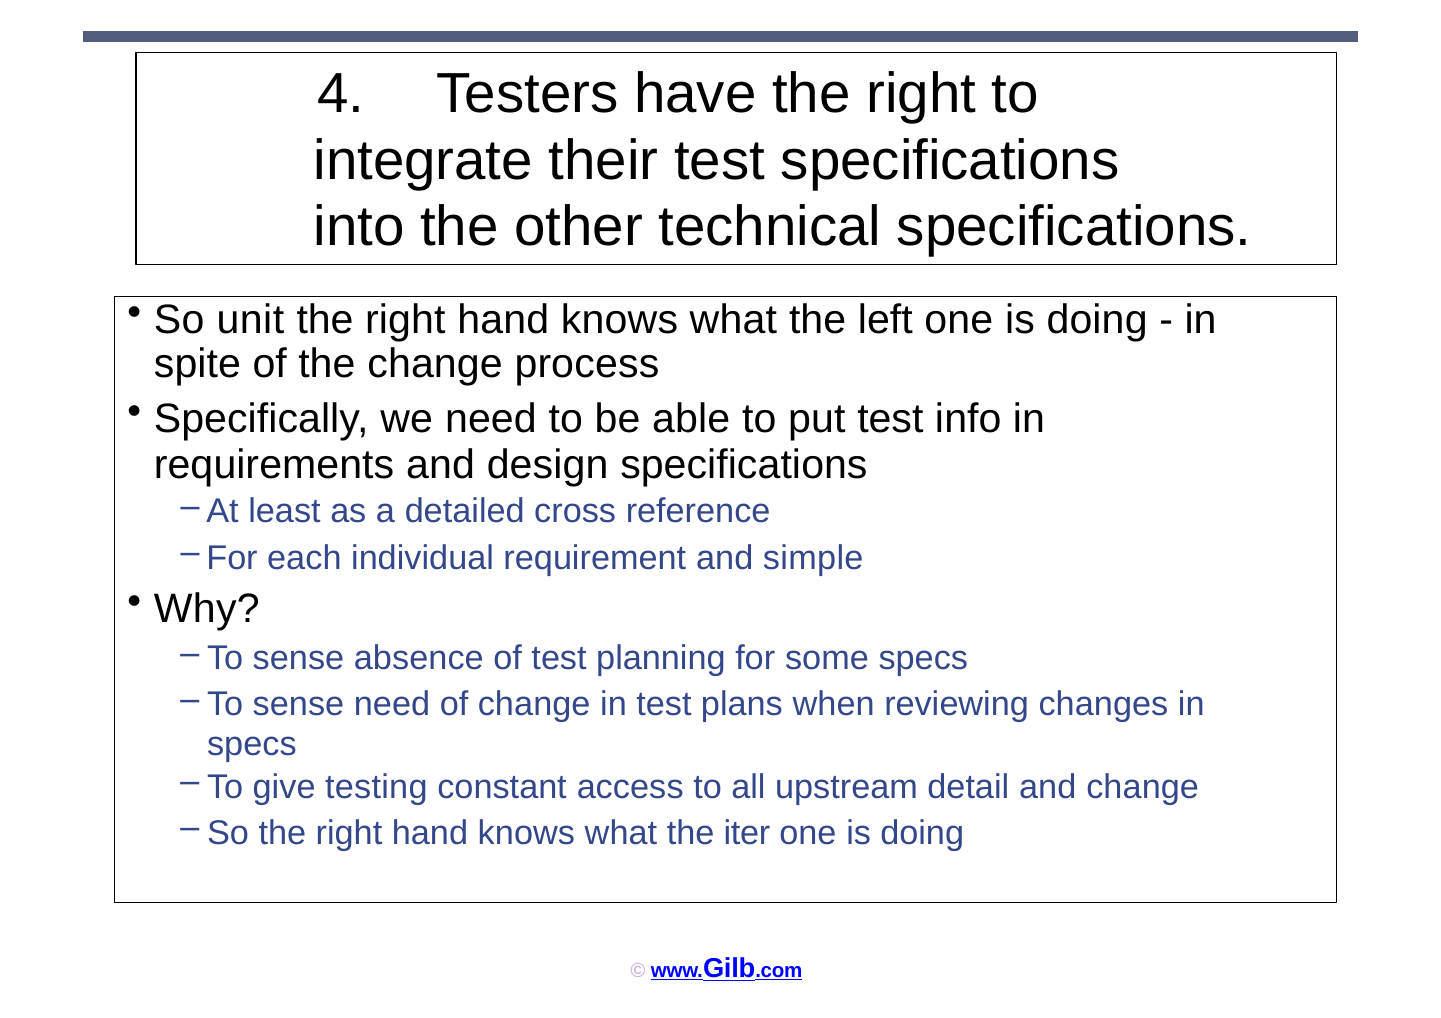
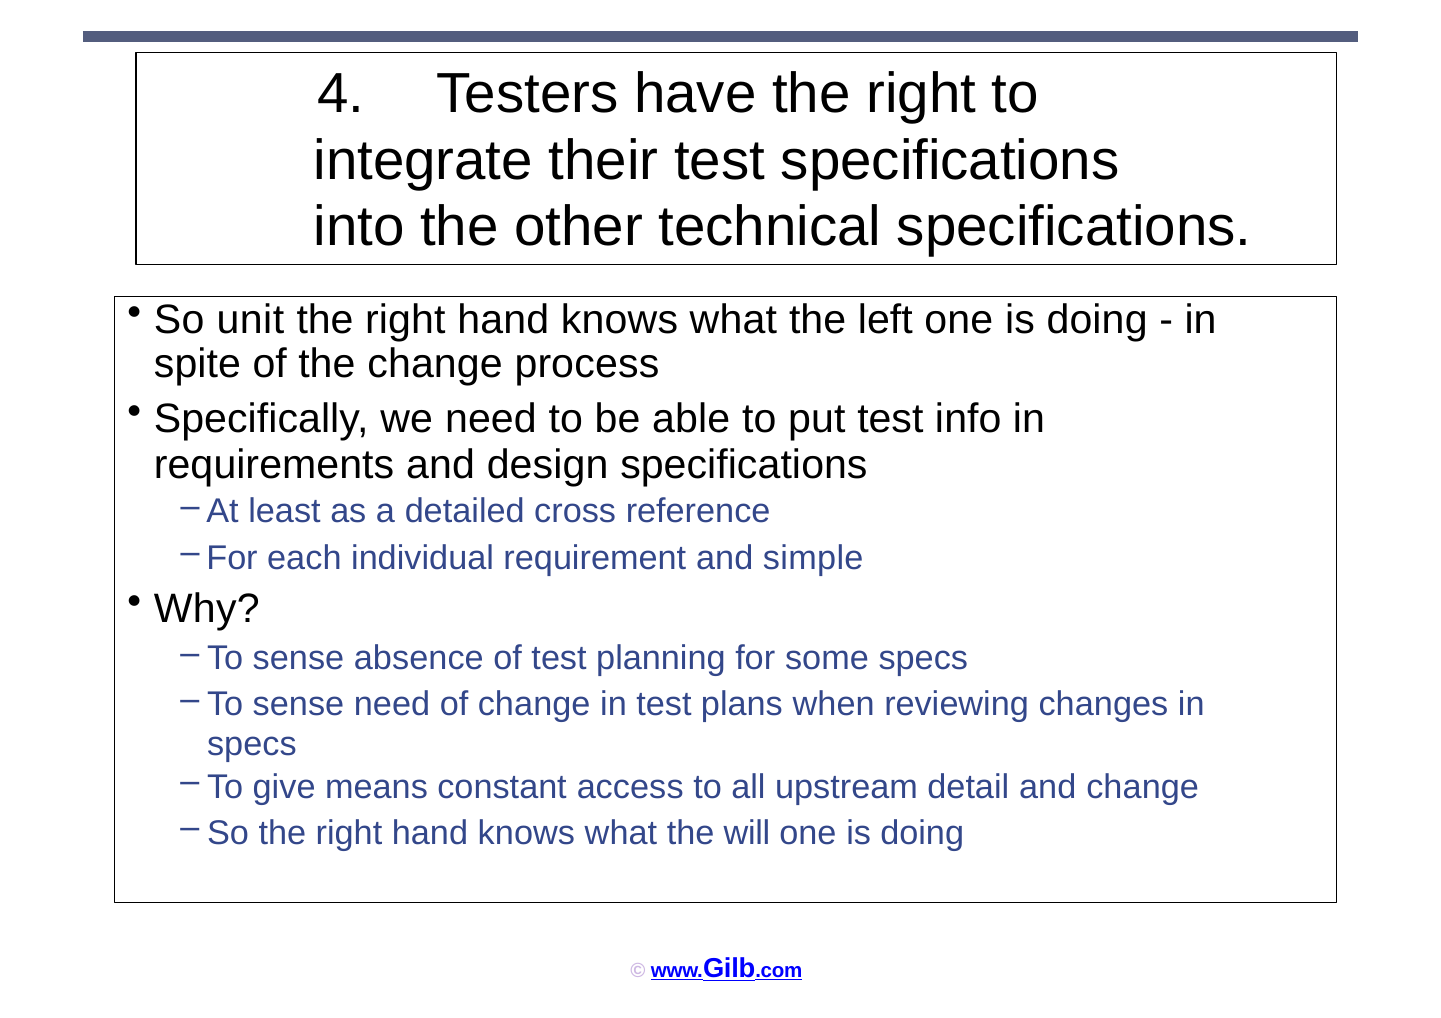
testing: testing -> means (376, 787)
iter: iter -> will (747, 833)
